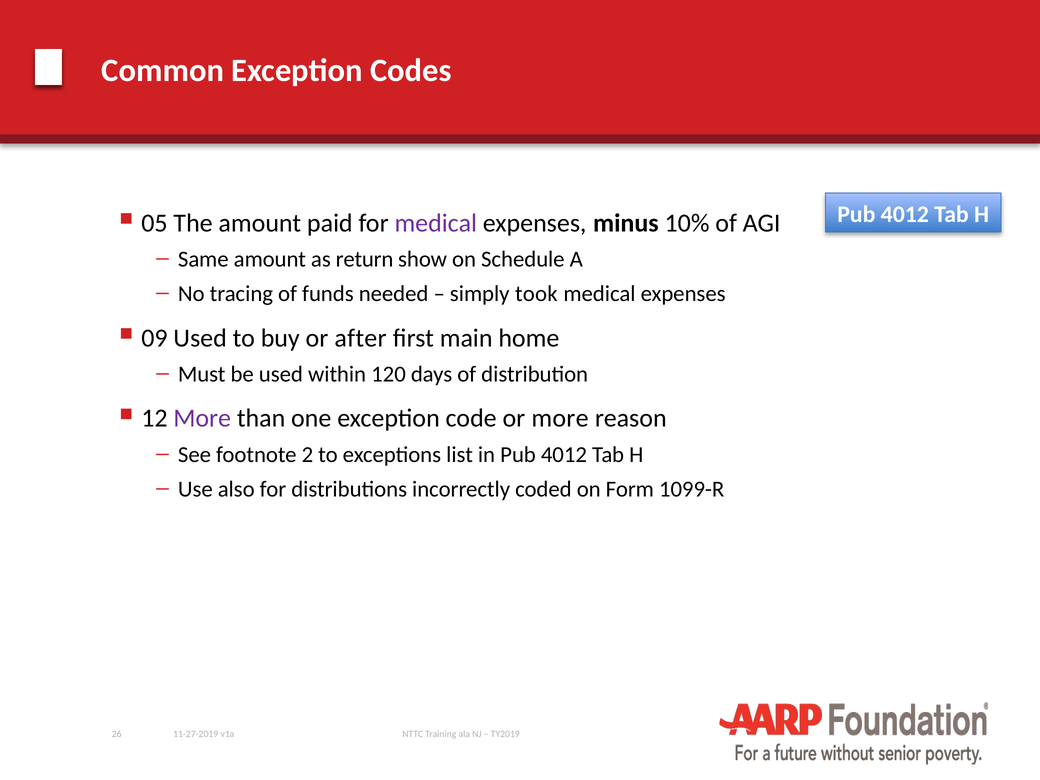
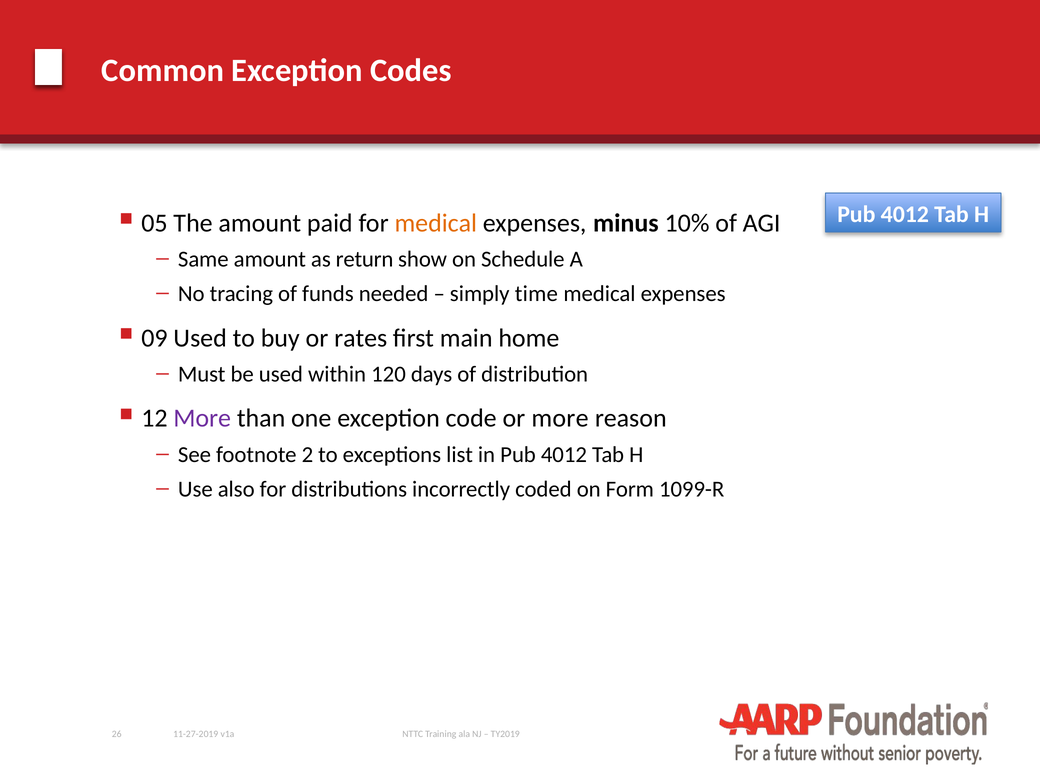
medical colour: purple -> orange (436, 223)
took: took -> time (536, 294)
after: after -> rates (361, 338)
